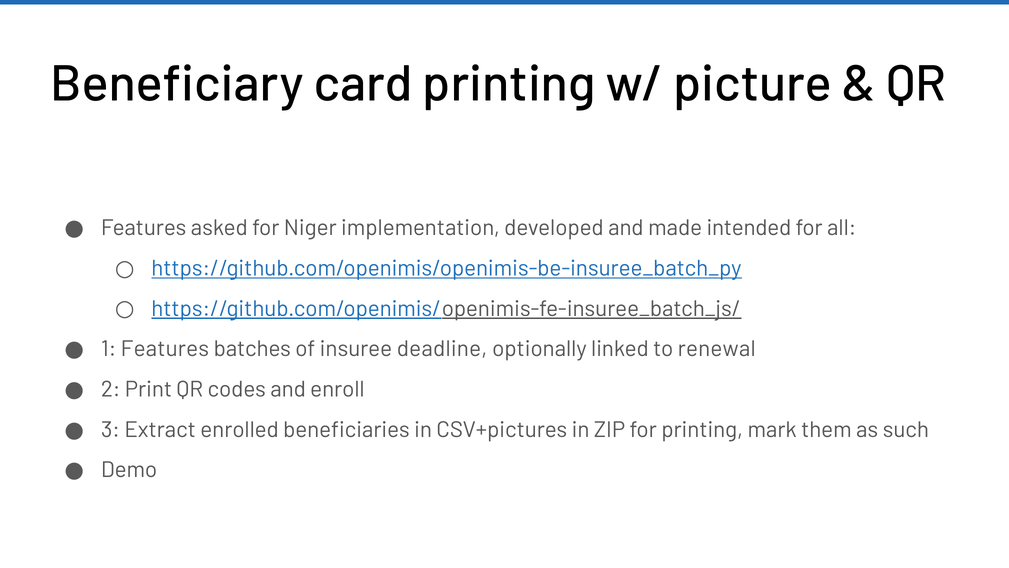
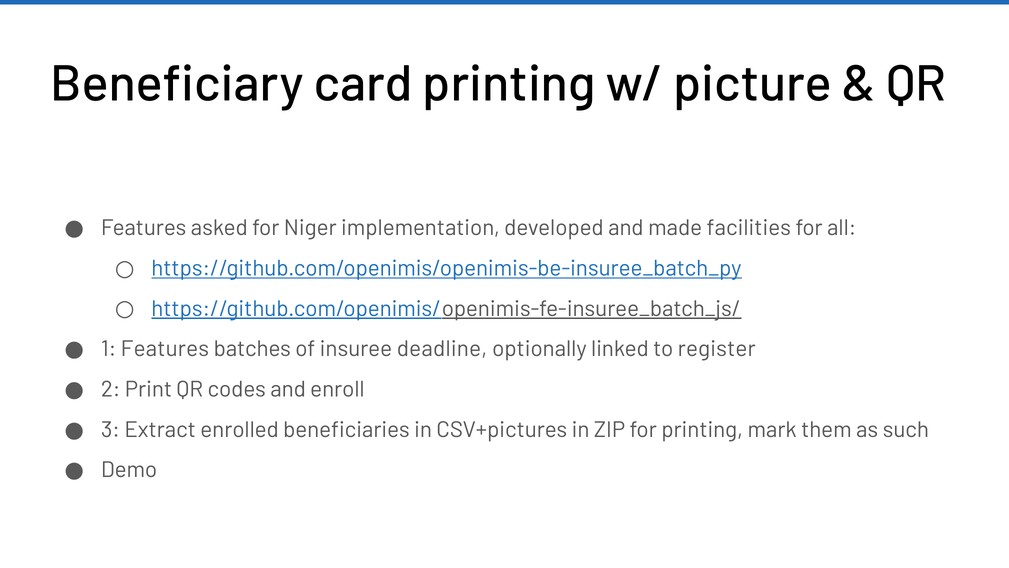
intended: intended -> facilities (749, 228)
renewal: renewal -> register (717, 349)
